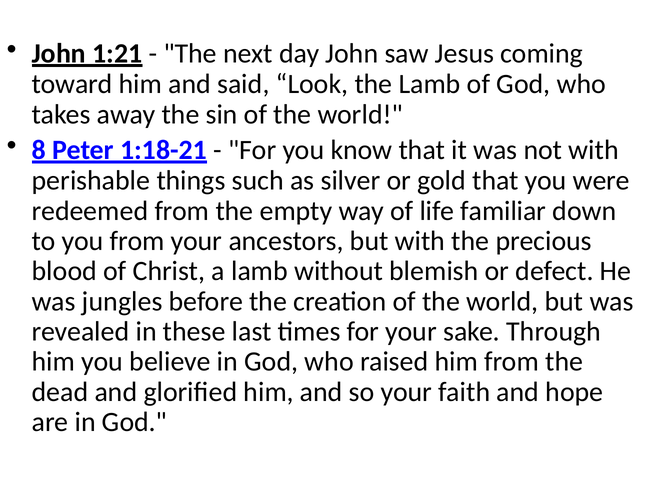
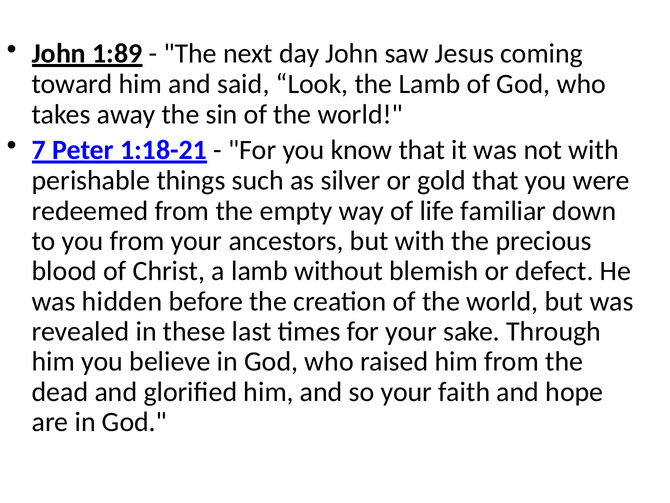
1:21: 1:21 -> 1:89 (117, 53)
8: 8 -> 7 (39, 150)
jungles: jungles -> hidden (122, 301)
